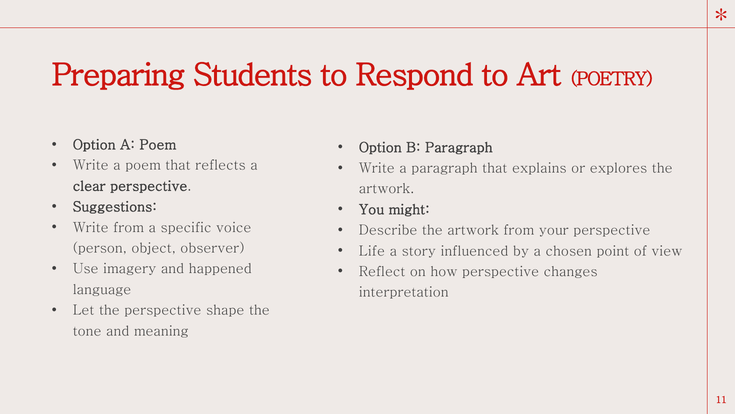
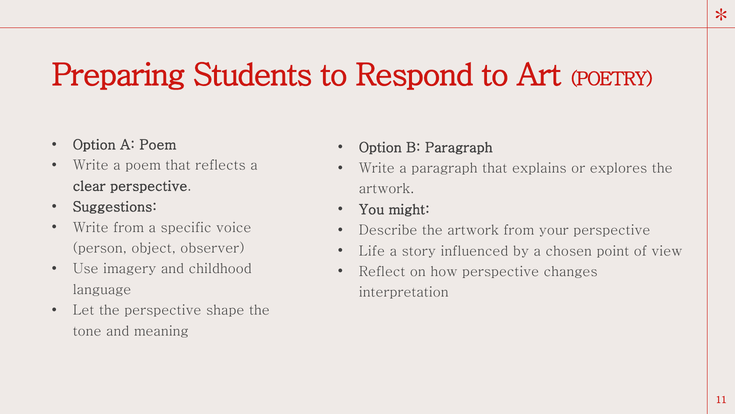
happened: happened -> childhood (220, 269)
